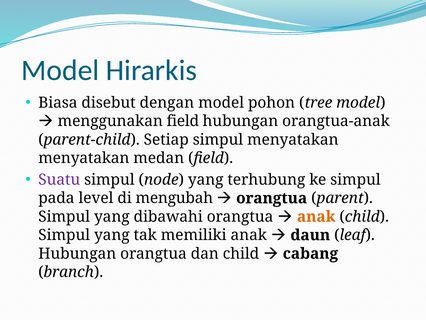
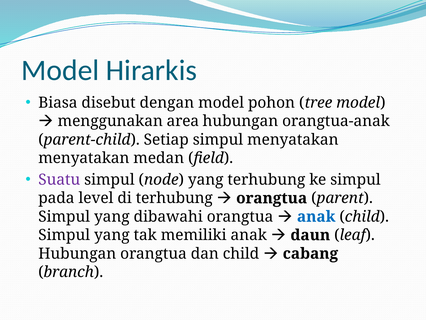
menggunakan field: field -> area (183, 121)
di mengubah: mengubah -> terhubung (174, 198)
anak colour: orange -> blue (316, 216)
